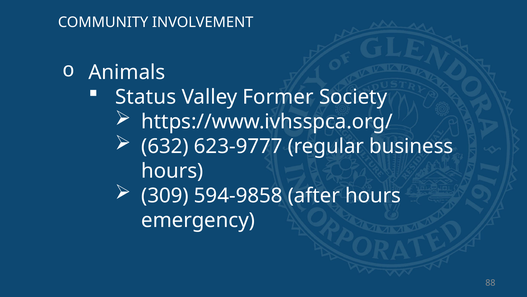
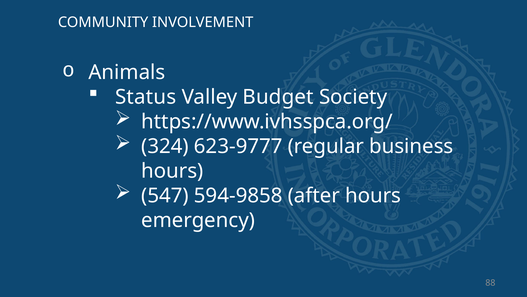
Former: Former -> Budget (278, 97)
632: 632 -> 324 (165, 146)
309: 309 -> 547 (165, 195)
